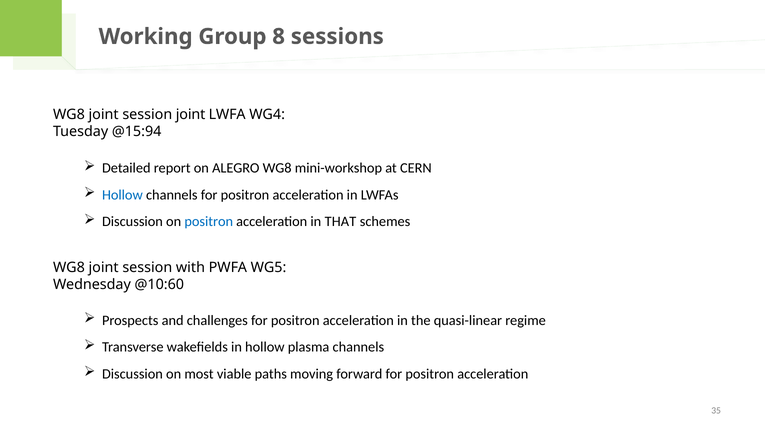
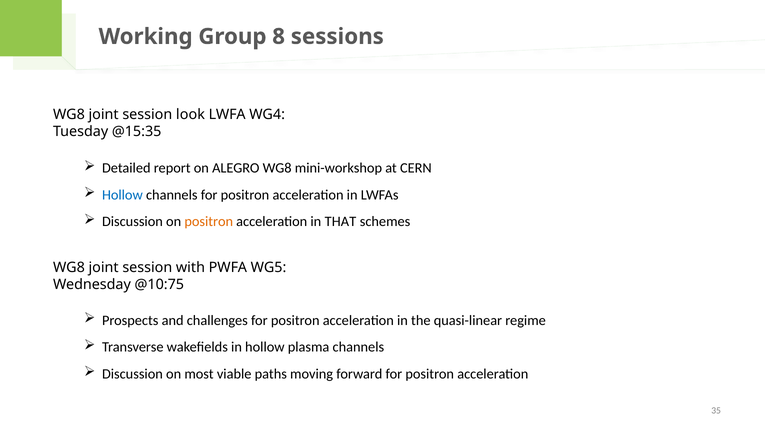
session joint: joint -> look (190, 114)
@15:94: @15:94 -> @15:35 (137, 132)
positron colour: blue -> orange (209, 222)
@10:60: @10:60 -> @10:75 (159, 285)
